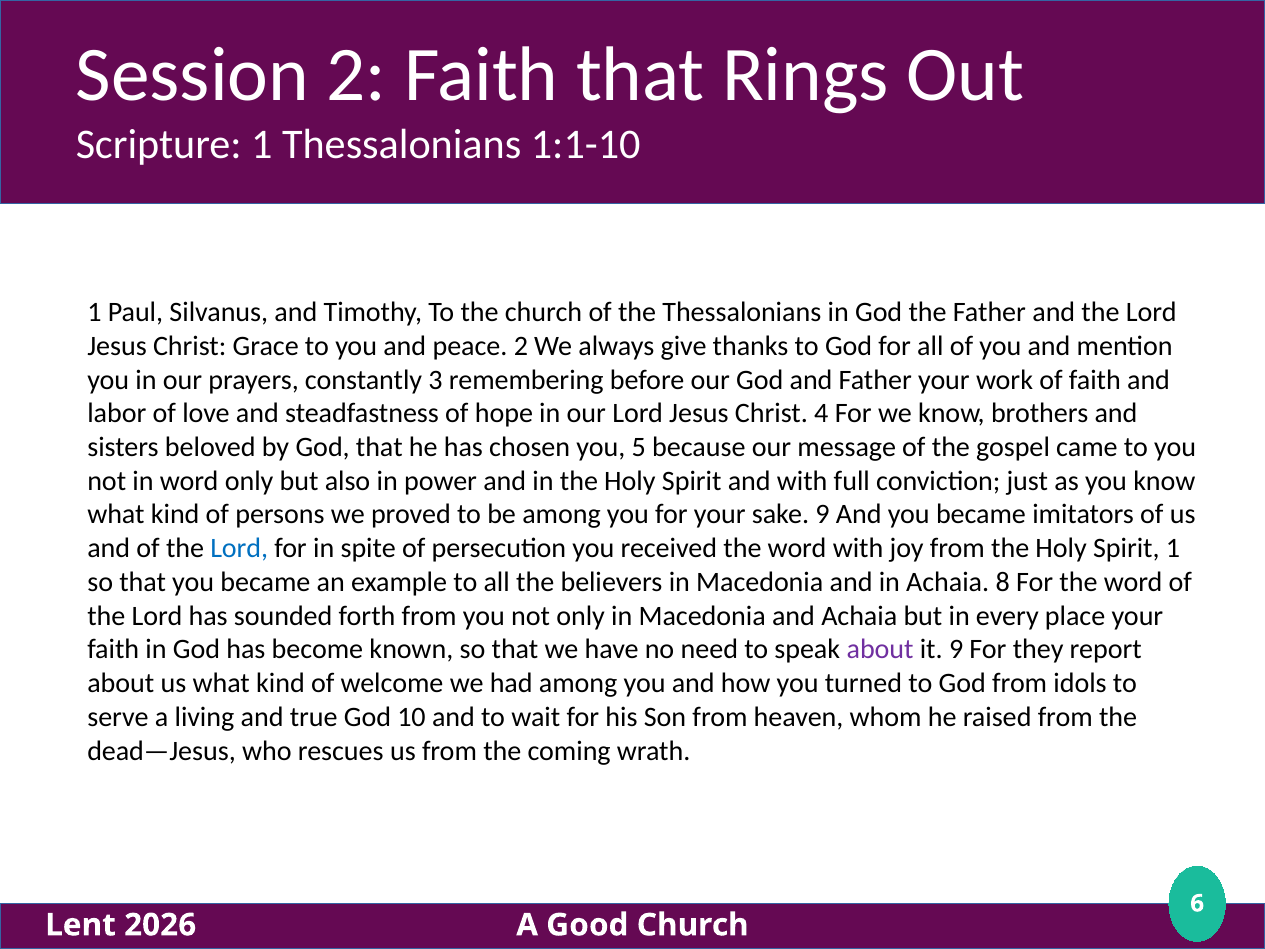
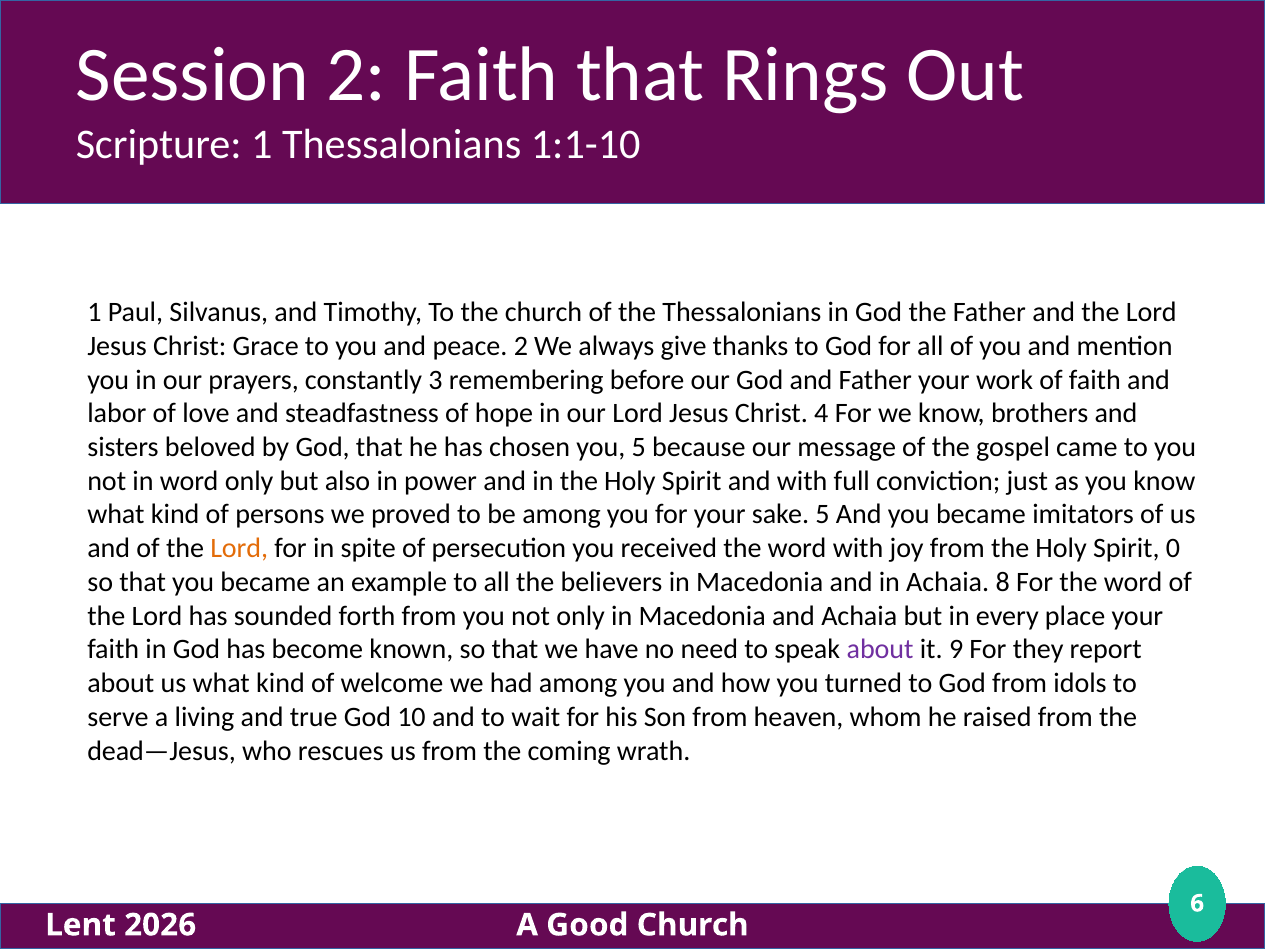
sake 9: 9 -> 5 (822, 515)
Lord colour: blue -> orange (239, 548)
Spirit 1: 1 -> 0 (1173, 548)
